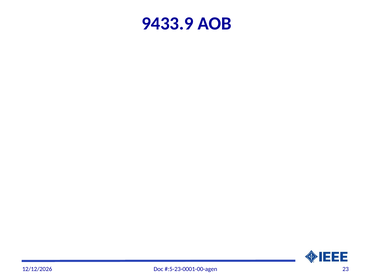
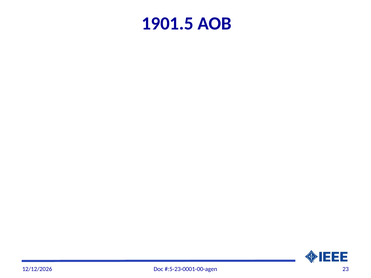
9433.9: 9433.9 -> 1901.5 (168, 24)
